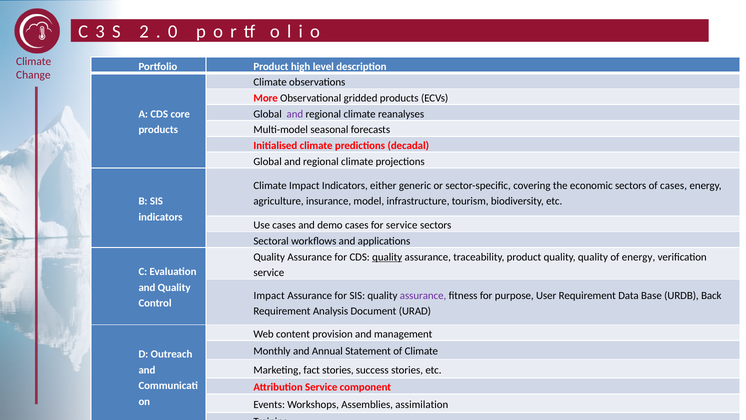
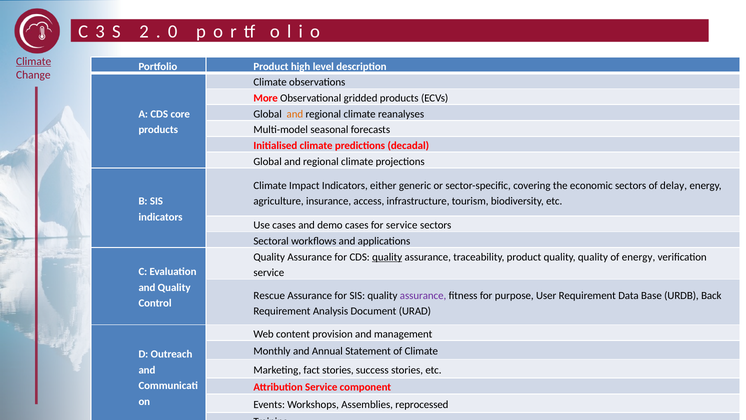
Climate underline: none -> present (34, 61)
and colour: purple -> orange (295, 114)
of cases: cases -> delay (674, 185)
model: model -> access (369, 201)
Impact: Impact -> Rescue (269, 295)
assimilation: assimilation -> reprocessed (422, 404)
